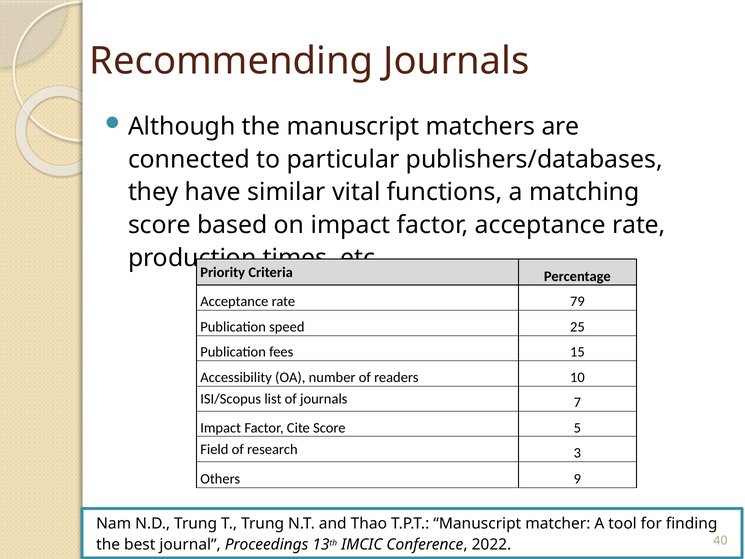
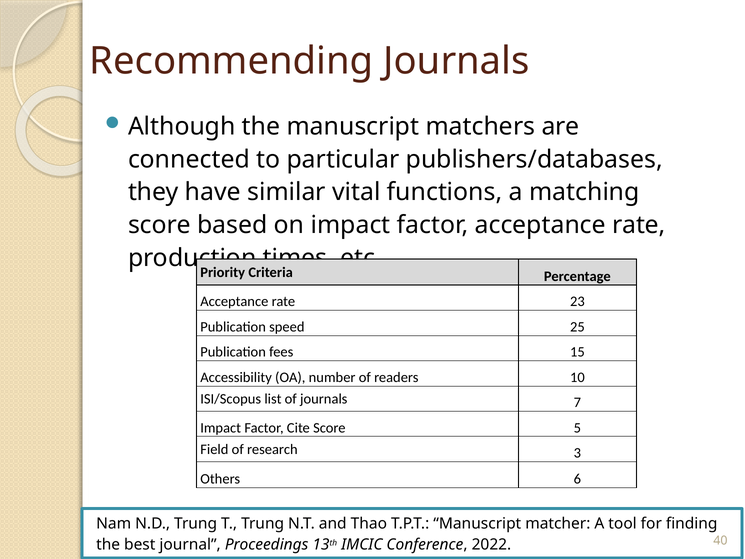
79: 79 -> 23 (577, 302)
9: 9 -> 6 (577, 479)
